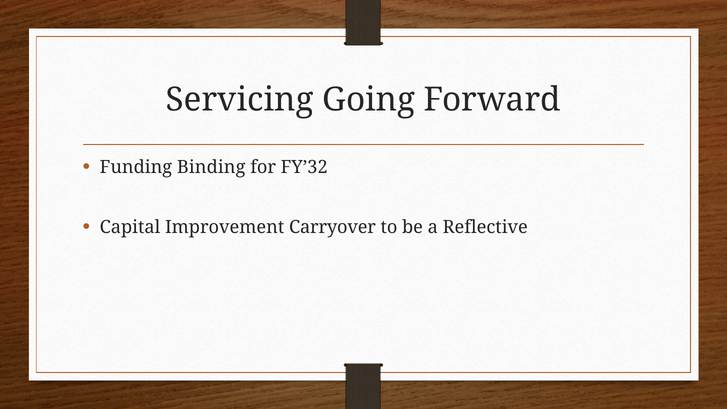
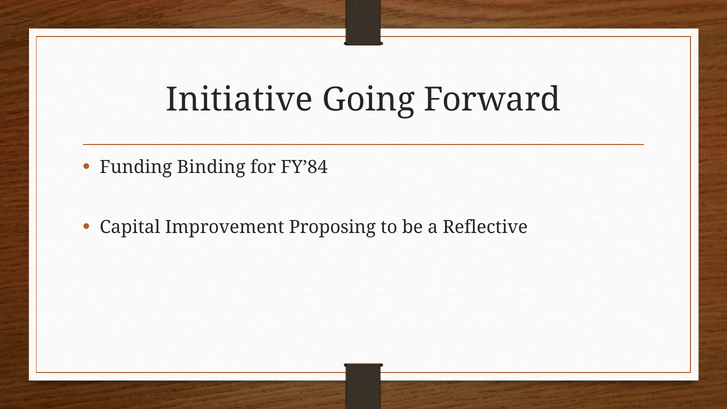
Servicing: Servicing -> Initiative (240, 100)
FY’32: FY’32 -> FY’84 (304, 167)
Carryover: Carryover -> Proposing (332, 227)
